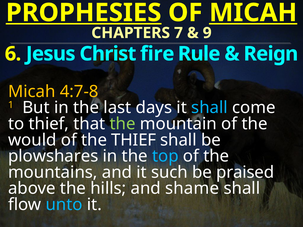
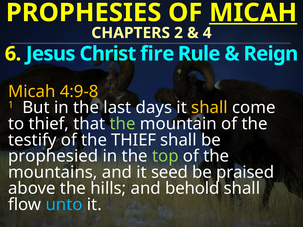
PROPHESIES underline: present -> none (84, 13)
7: 7 -> 2 (178, 33)
9: 9 -> 4 (207, 33)
4:7-8: 4:7-8 -> 4:9-8 (79, 92)
shall colour: light blue -> yellow (210, 108)
would: would -> testify (32, 140)
plowshares: plowshares -> prophesied (53, 156)
top colour: light blue -> light green (165, 156)
such: such -> seed (169, 172)
shame: shame -> behold (192, 189)
